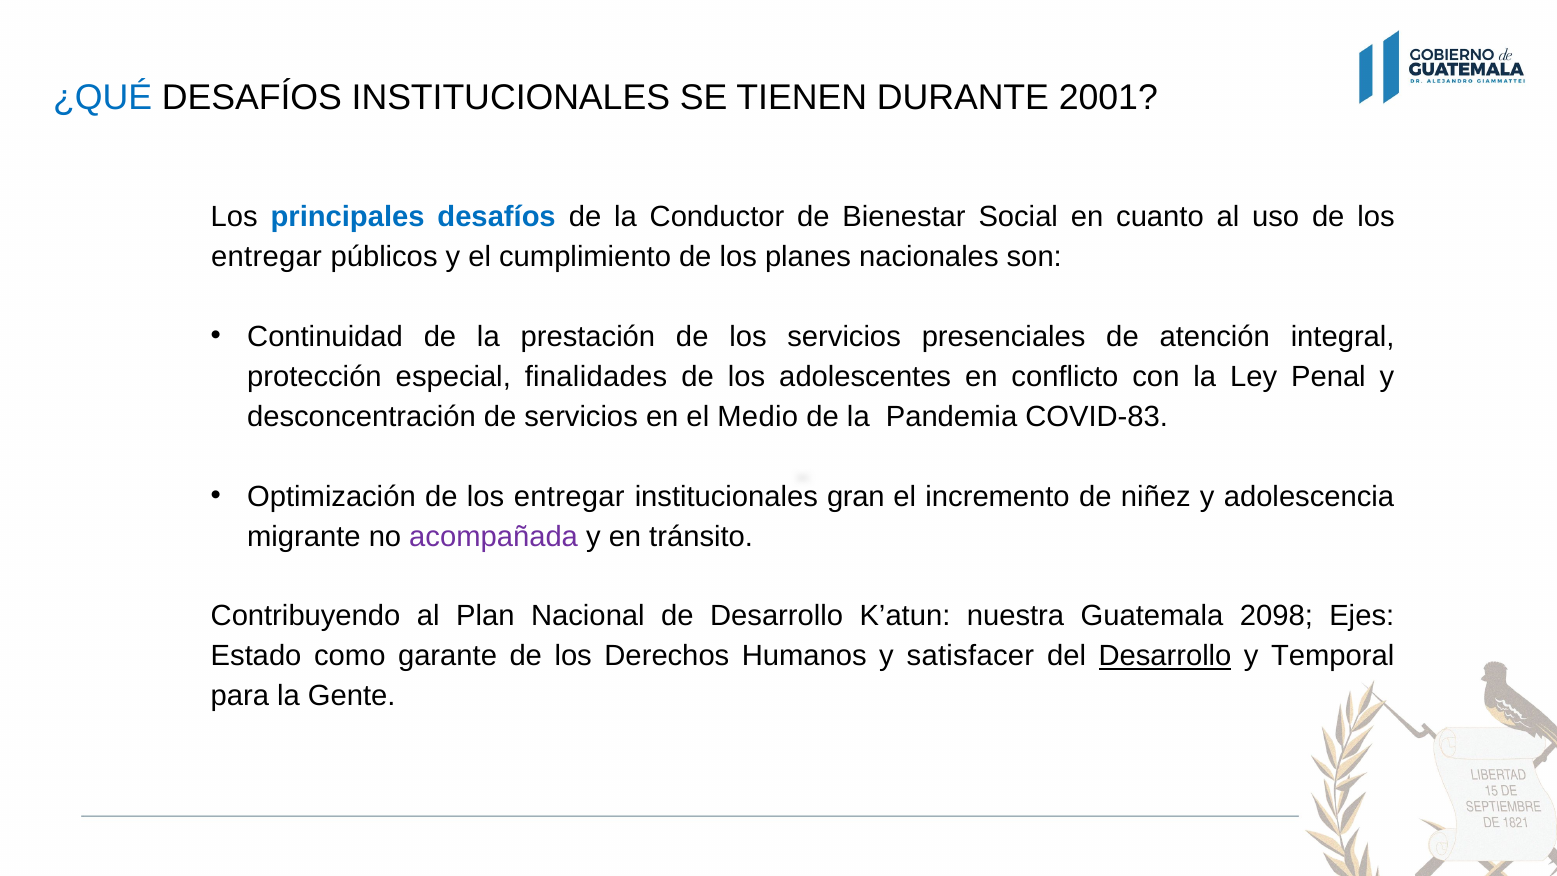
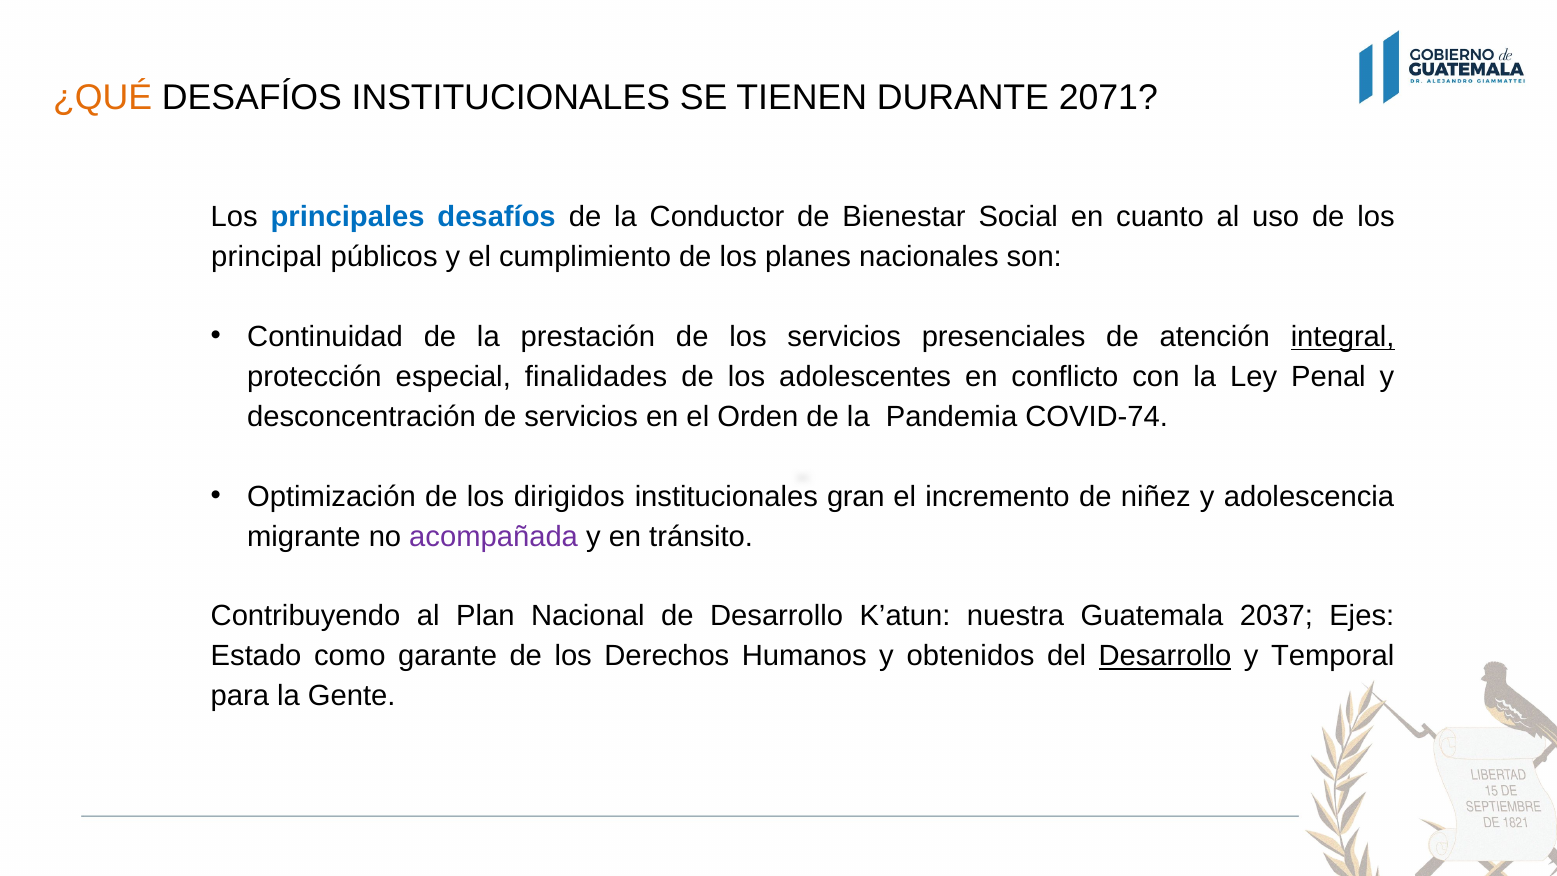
¿QUÉ colour: blue -> orange (103, 98)
2001: 2001 -> 2071 (1108, 98)
entregar: entregar -> principal (267, 257)
integral underline: none -> present (1343, 337)
Medio: Medio -> Orden (758, 417)
COVID-83: COVID-83 -> COVID-74 (1097, 417)
Optimización de los entregar: entregar -> dirigidos (569, 496)
2098: 2098 -> 2037 (1276, 616)
satisfacer: satisfacer -> obtenidos (970, 656)
